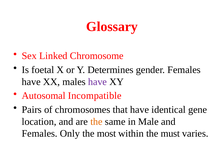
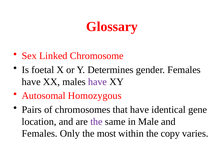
Incompatible: Incompatible -> Homozygous (95, 96)
the colour: orange -> purple (96, 122)
must: must -> copy (170, 134)
